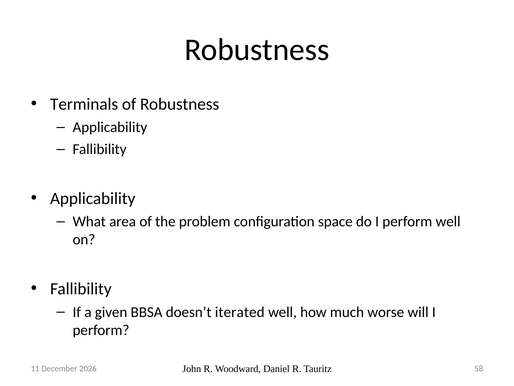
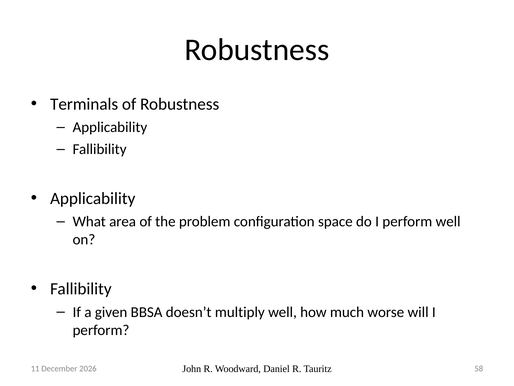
iterated: iterated -> multiply (240, 312)
